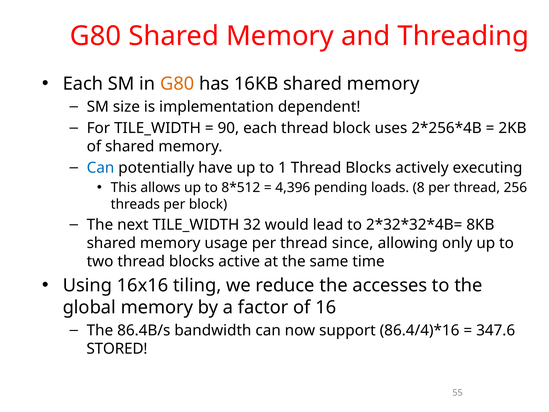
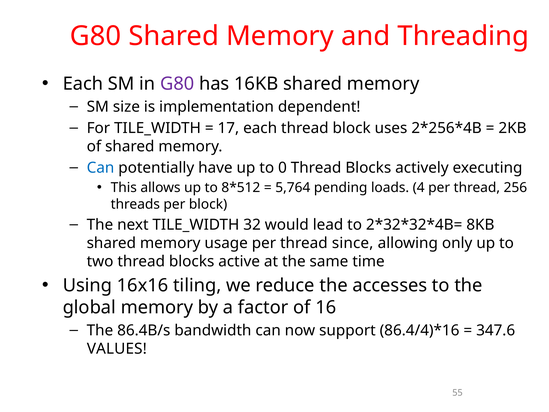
G80 colour: orange -> purple (177, 84)
90: 90 -> 17 (228, 128)
1: 1 -> 0 (282, 168)
4,396: 4,396 -> 5,764 (293, 188)
8: 8 -> 4 (419, 188)
STORED: STORED -> VALUES (117, 349)
